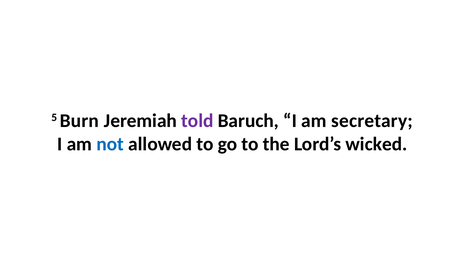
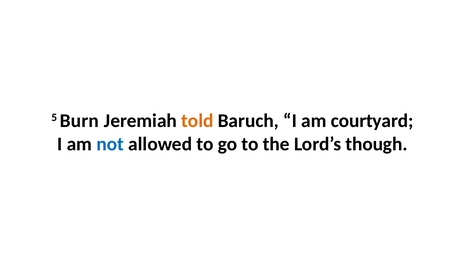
told colour: purple -> orange (197, 120)
secretary: secretary -> courtyard (372, 120)
wicked: wicked -> though (377, 144)
